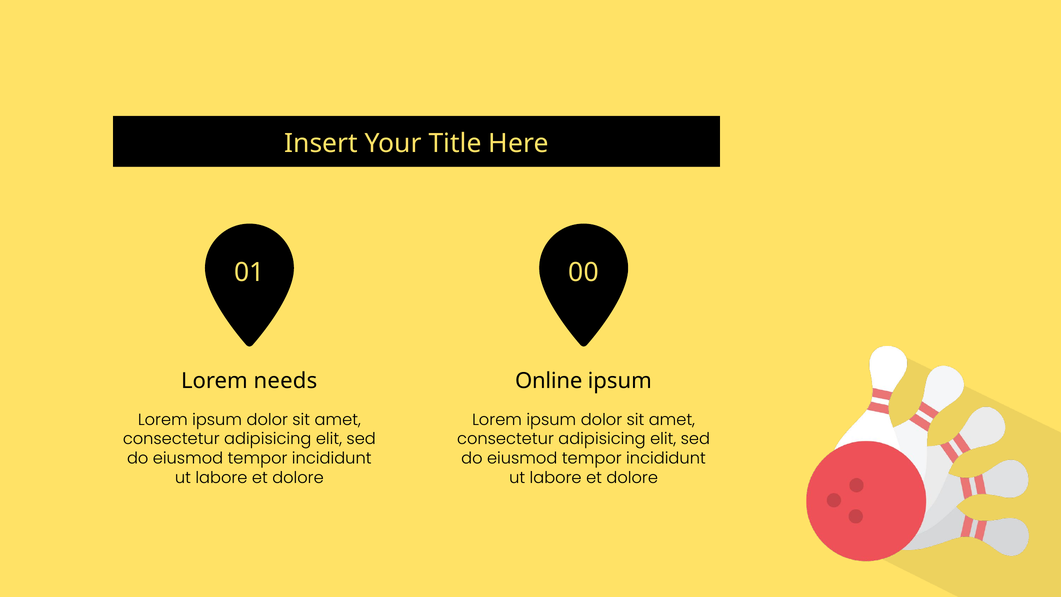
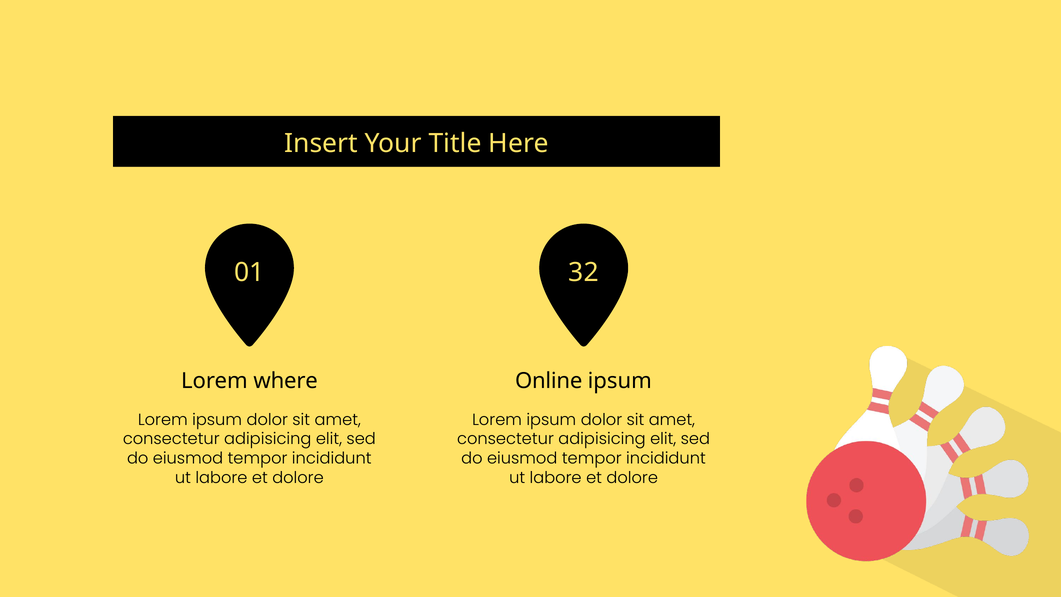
00: 00 -> 32 (584, 272)
needs: needs -> where (286, 381)
